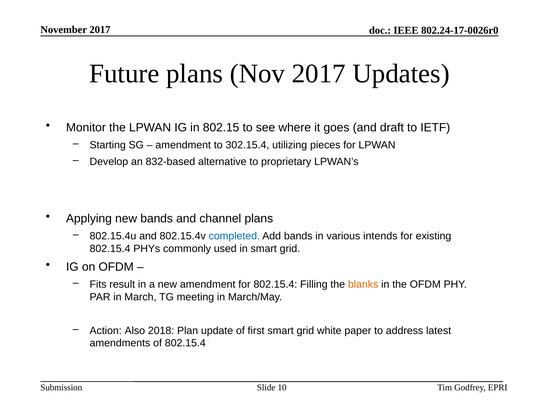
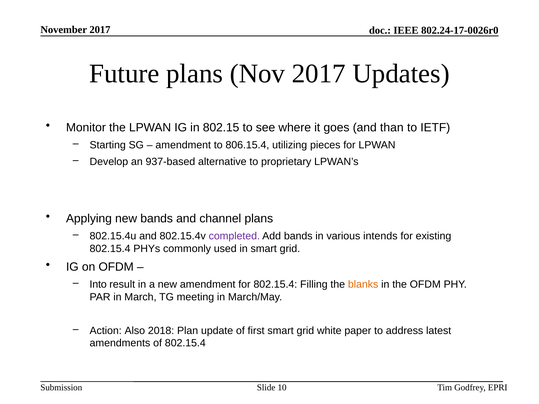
draft: draft -> than (392, 128)
302.15.4: 302.15.4 -> 806.15.4 (247, 145)
832-based: 832-based -> 937-based (170, 162)
completed colour: blue -> purple (234, 236)
Fits: Fits -> Into (98, 285)
